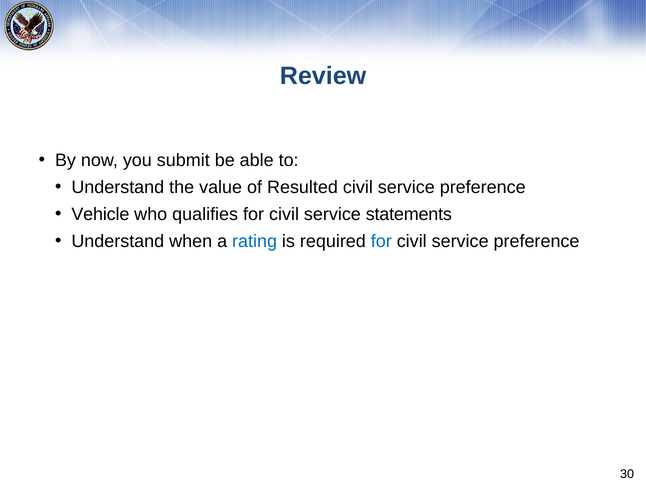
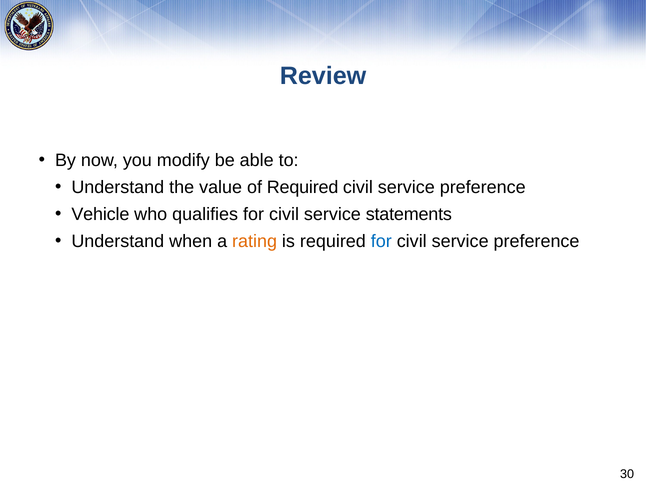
submit: submit -> modify (183, 161)
of Resulted: Resulted -> Required (303, 187)
rating colour: blue -> orange (255, 241)
